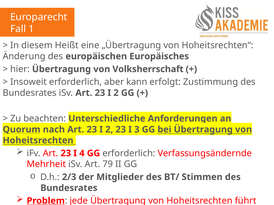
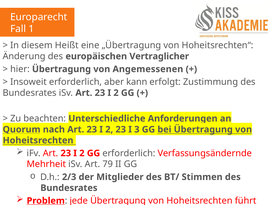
Europäisches: Europäisches -> Vertraglicher (159, 56)
Volksherrschaft: Volksherrschaft -> Angemessenen (148, 69)
4: 4 -> 2 (82, 154)
